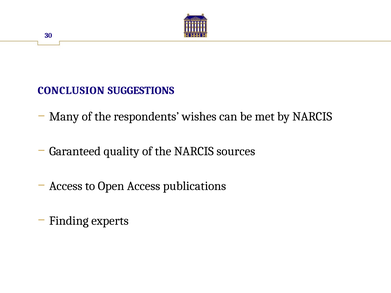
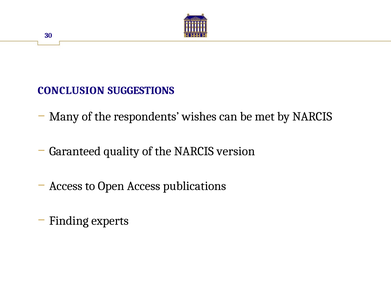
sources: sources -> version (236, 151)
